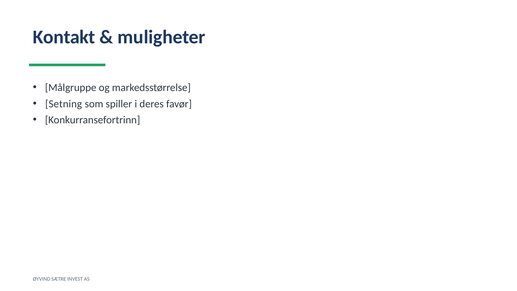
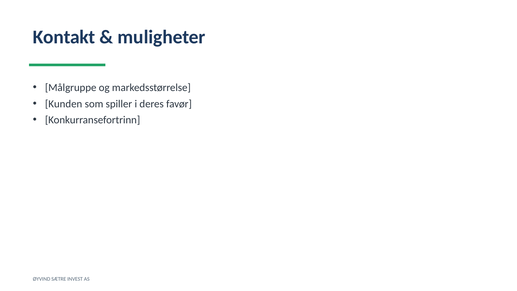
Setning: Setning -> Kunden (64, 104)
